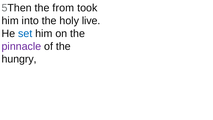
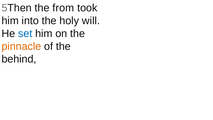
live: live -> will (91, 21)
pinnacle colour: purple -> orange (21, 46)
hungry: hungry -> behind (19, 59)
